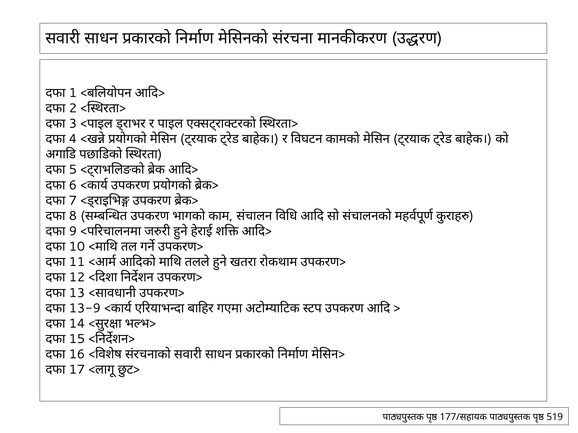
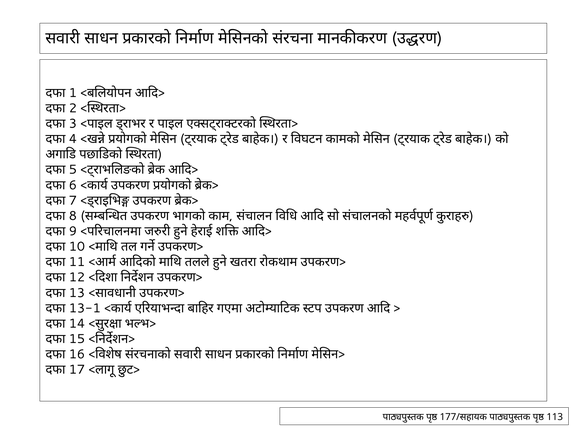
13-9: 13-9 -> 13-1 (85, 309)
519: 519 -> 113 (555, 417)
